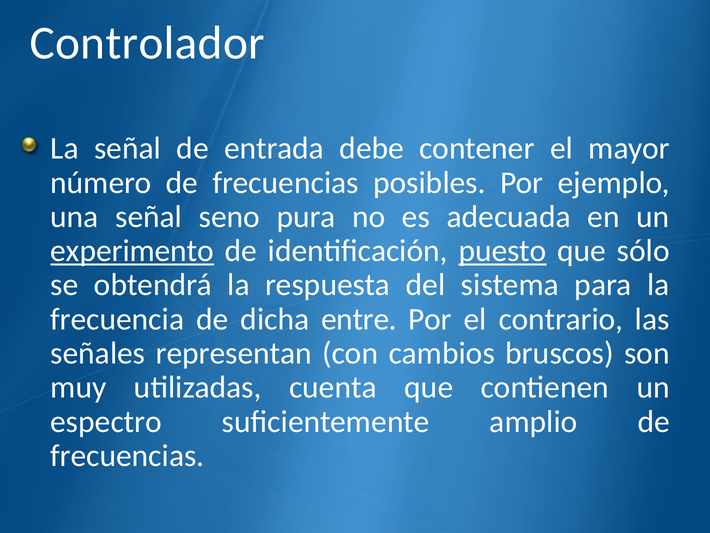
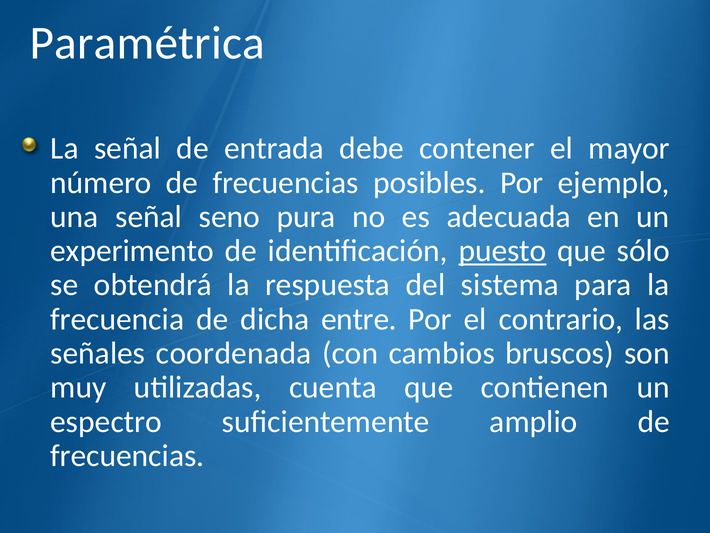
Controlador: Controlador -> Paramétrica (147, 43)
experimento underline: present -> none (132, 251)
representan: representan -> coordenada (234, 353)
